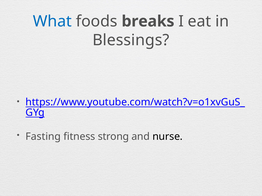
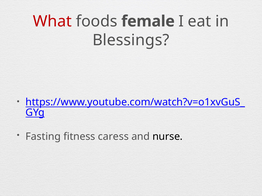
What colour: blue -> red (52, 21)
breaks: breaks -> female (148, 21)
strong: strong -> caress (113, 137)
